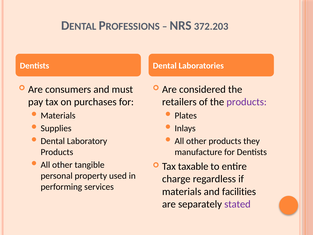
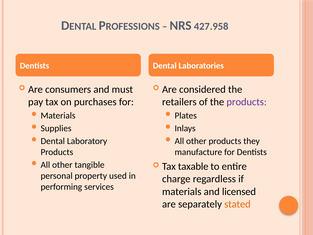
372.203: 372.203 -> 427.958 (211, 26)
facilities: facilities -> licensed (239, 191)
stated colour: purple -> orange (237, 204)
